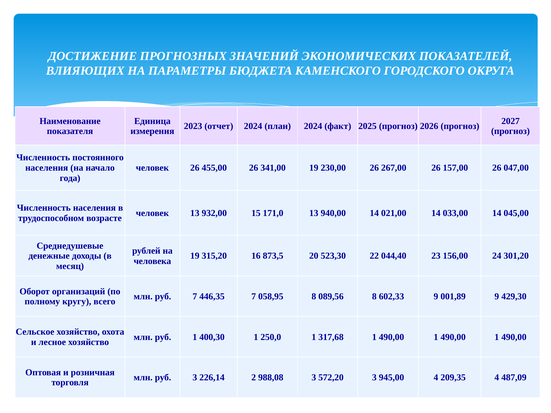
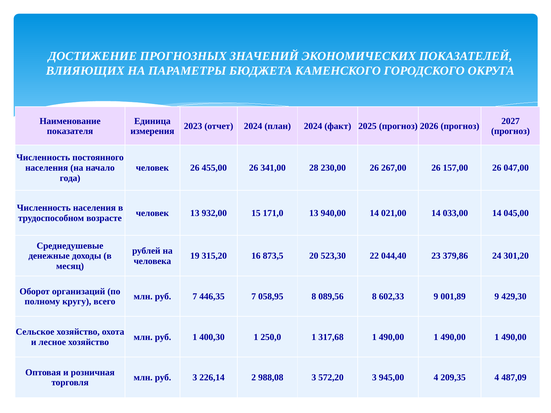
341,00 19: 19 -> 28 (314, 168)
156,00: 156,00 -> 379,86 (455, 256)
